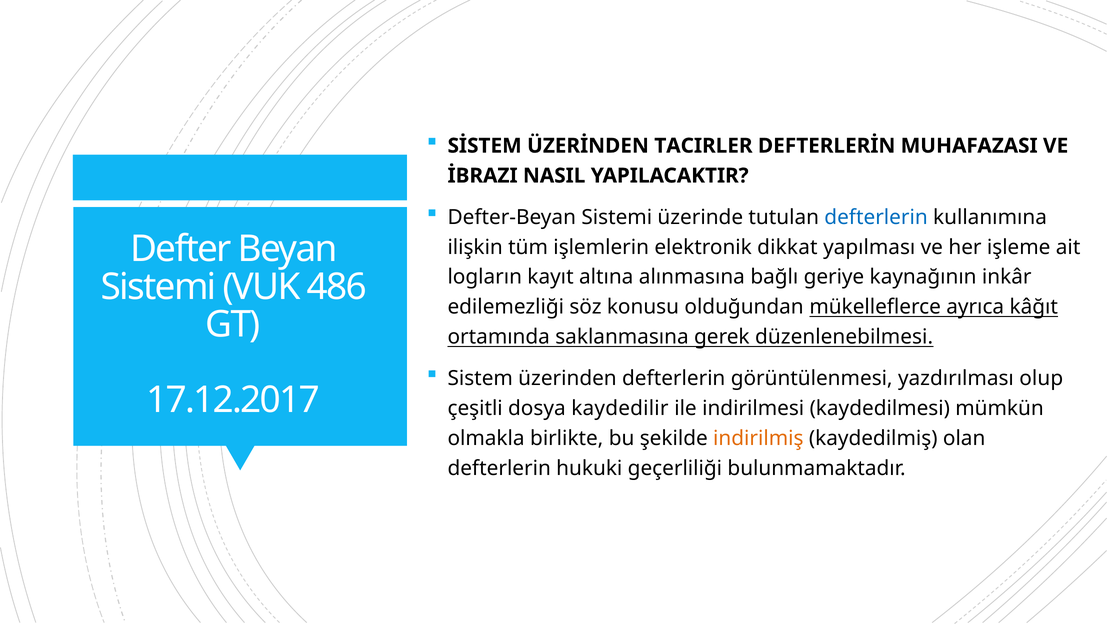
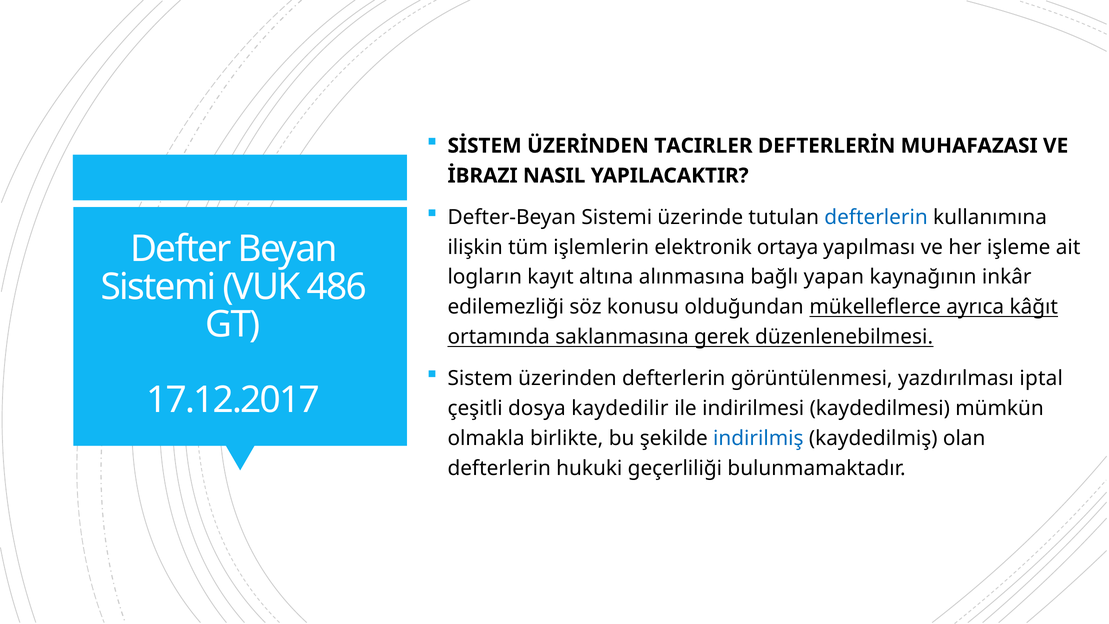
dikkat: dikkat -> ortaya (788, 247)
geriye: geriye -> yapan (834, 277)
olup: olup -> iptal (1041, 378)
indirilmiş colour: orange -> blue (758, 438)
